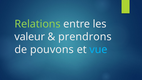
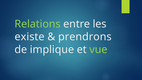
valeur: valeur -> existe (30, 37)
pouvons: pouvons -> implique (52, 49)
vue colour: light blue -> light green (98, 49)
